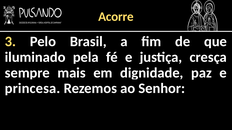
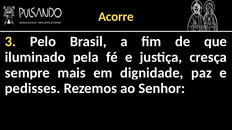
princesa: princesa -> pedisses (33, 89)
